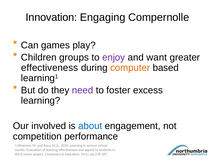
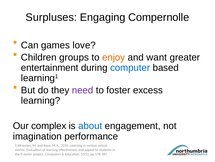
Innovation: Innovation -> Surpluses (51, 17)
play: play -> love (84, 45)
enjoy colour: purple -> orange (114, 57)
effectiveness: effectiveness -> entertainment (50, 67)
computer colour: orange -> blue (130, 67)
involved: involved -> complex (49, 125)
competition: competition -> imagination (37, 136)
